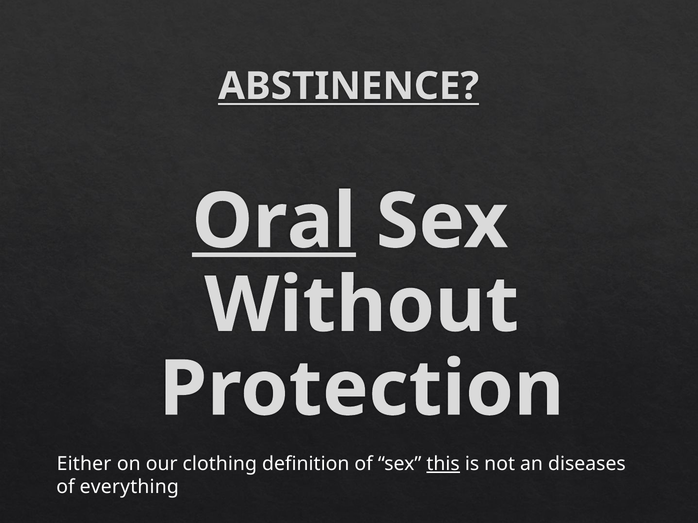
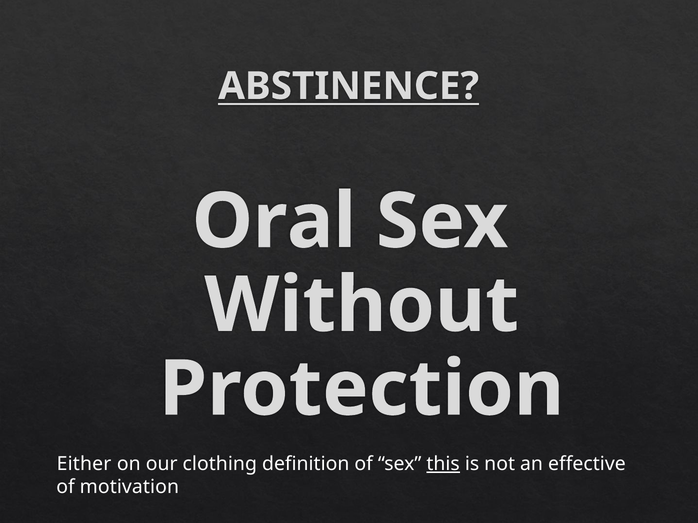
Oral underline: present -> none (274, 222)
diseases: diseases -> effective (587, 464)
everything: everything -> motivation (129, 488)
